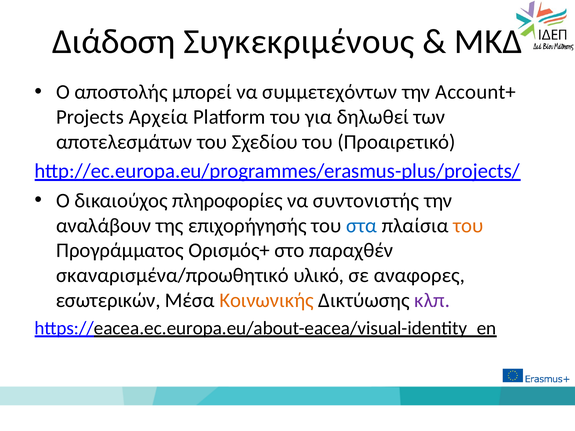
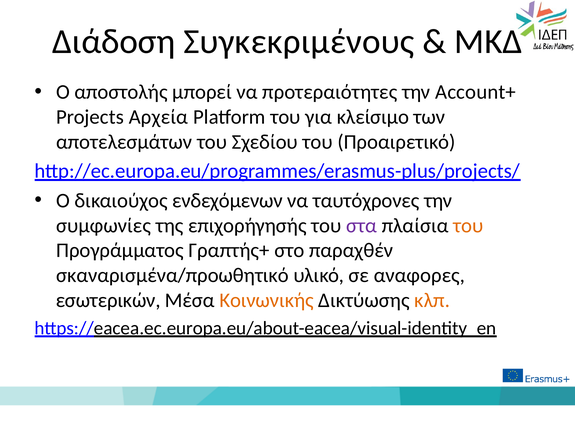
συμμετεχόντων: συμμετεχόντων -> προτεραιότητες (330, 92)
δηλωθεί: δηλωθεί -> κλείσιμο (373, 117)
πληροφορίες: πληροφορίες -> ενδεχόμενων (227, 201)
συντονιστής: συντονιστής -> ταυτόχρονες (366, 201)
αναλάβουν: αναλάβουν -> συμφωνίες (103, 226)
στα colour: blue -> purple (362, 226)
Ορισμός+: Ορισμός+ -> Γραπτής+ (229, 251)
κλπ colour: purple -> orange (432, 301)
